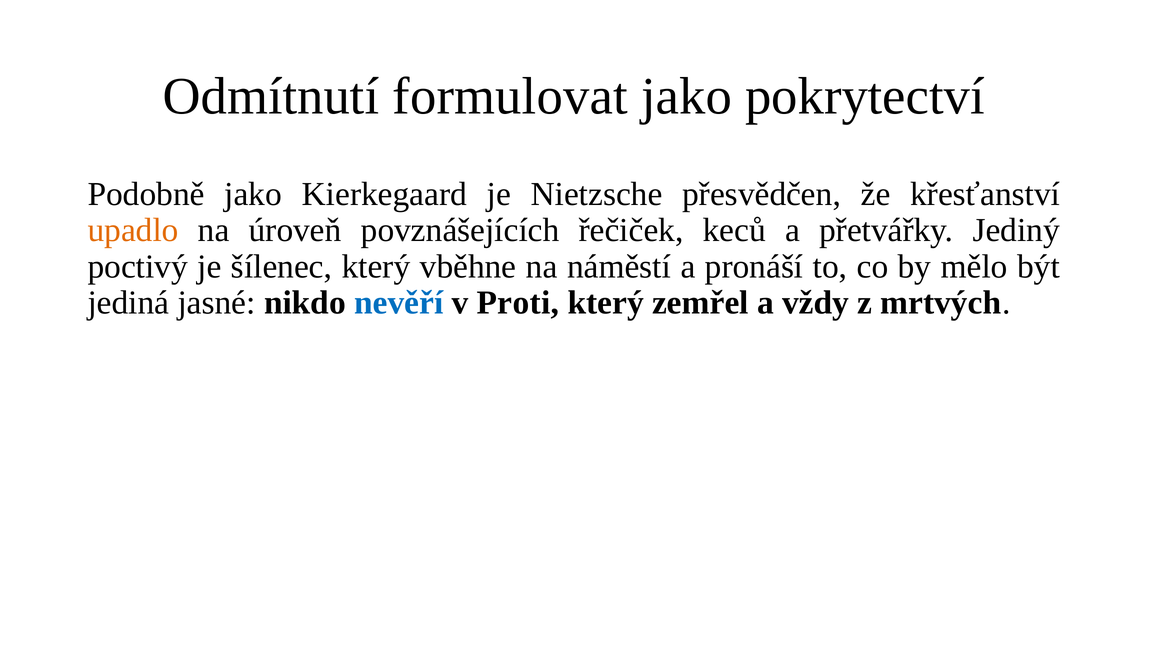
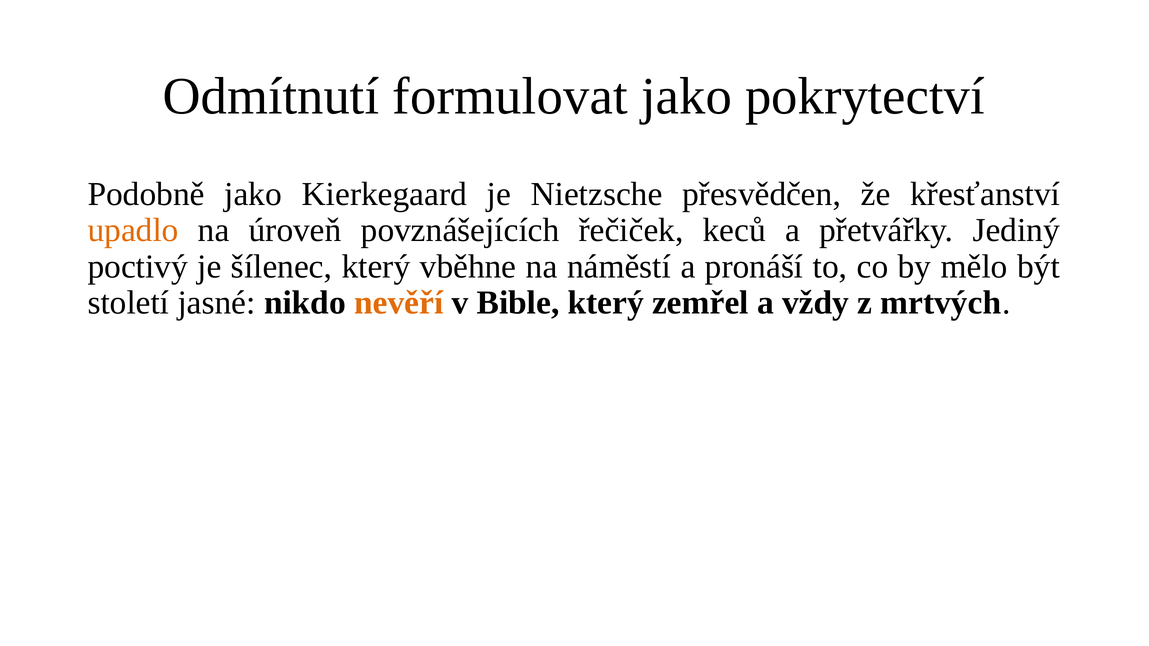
jediná: jediná -> století (128, 303)
nevěří colour: blue -> orange (399, 303)
Proti: Proti -> Bible (518, 303)
